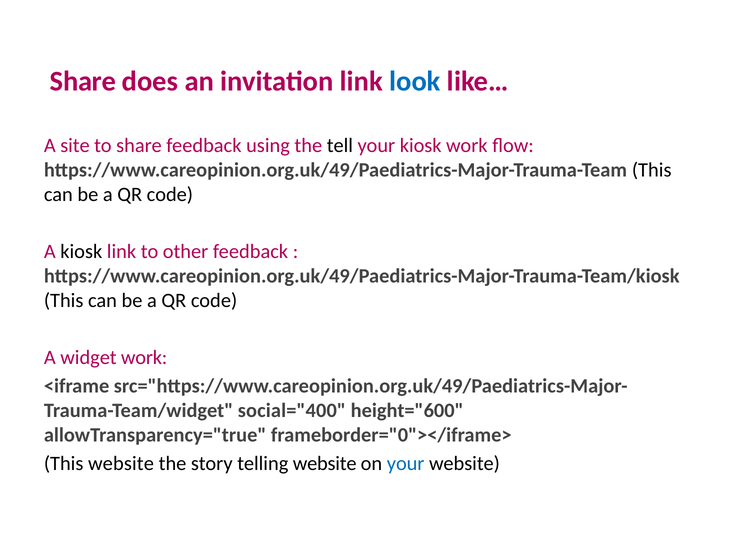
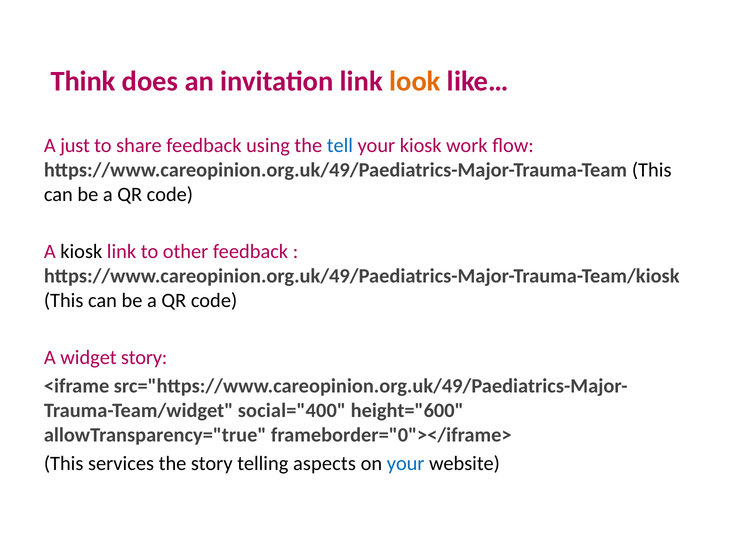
Share: Share -> Think (83, 81)
look colour: blue -> orange (415, 81)
site: site -> just (75, 146)
tell colour: black -> blue (340, 146)
widget work: work -> story (144, 358)
This website: website -> services (121, 464)
telling website: website -> aspects (324, 464)
